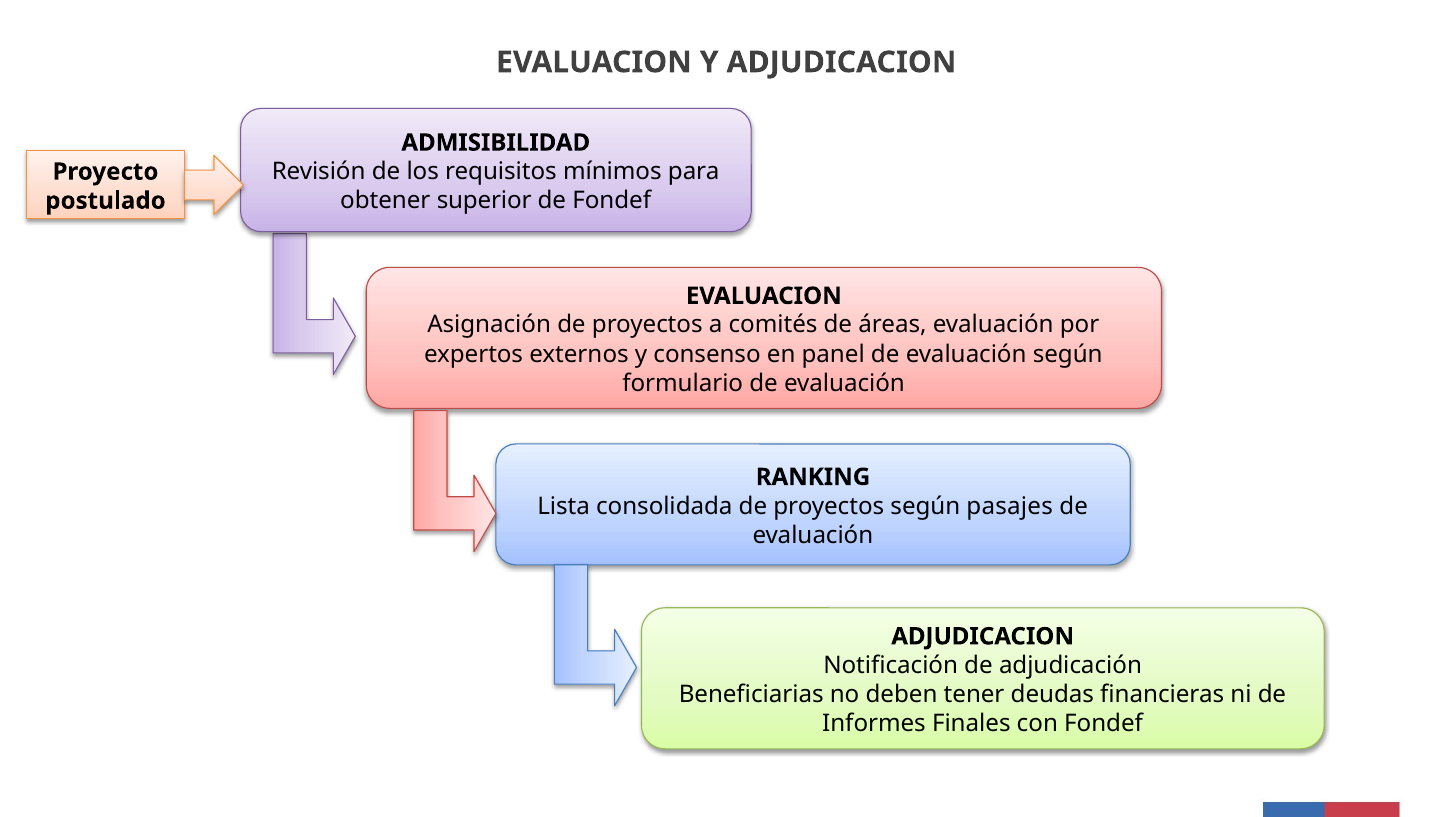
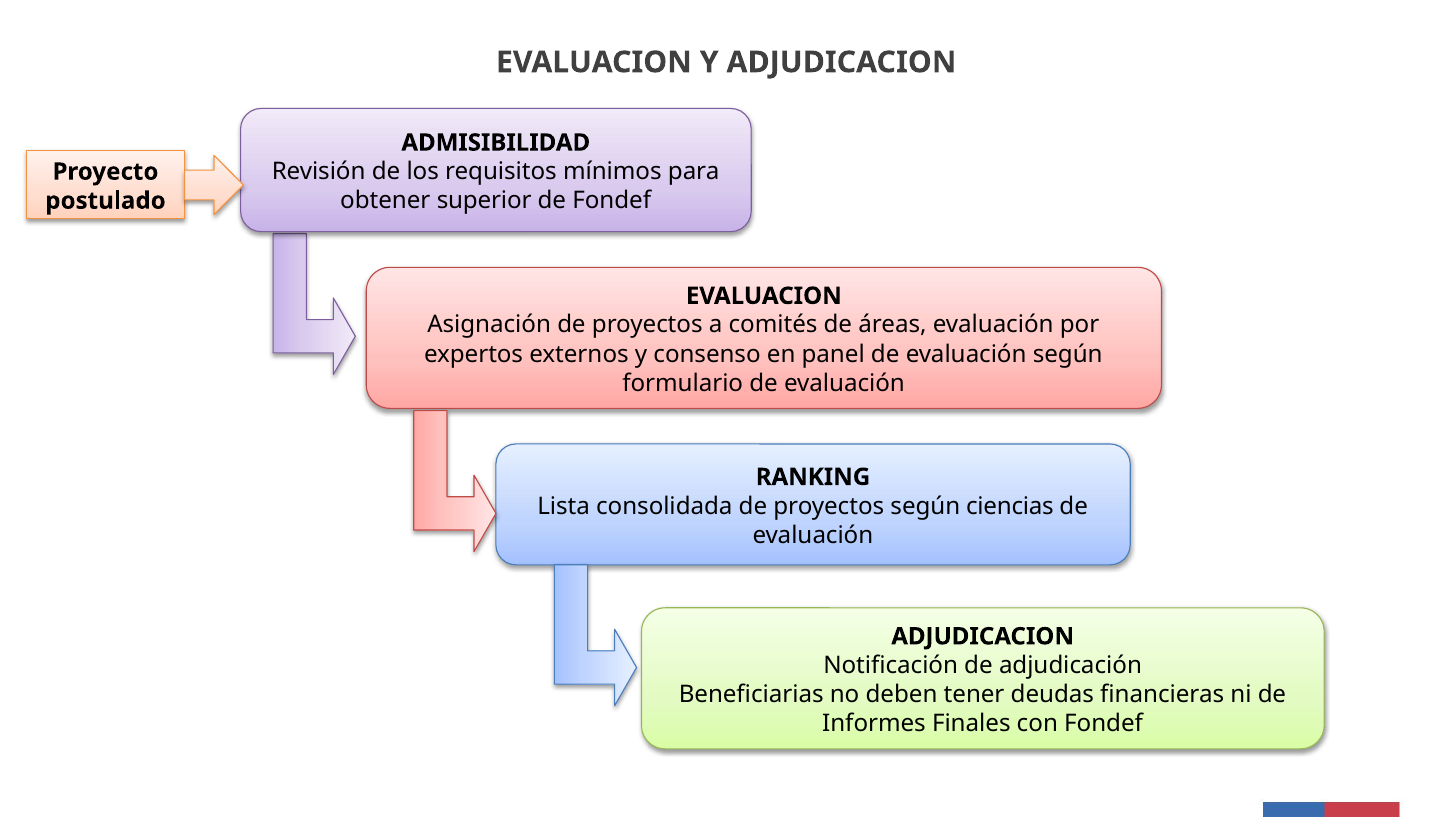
pasajes: pasajes -> ciencias (1010, 506)
